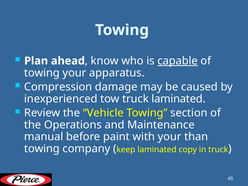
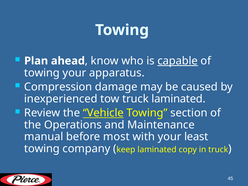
Vehicle underline: none -> present (103, 113)
paint: paint -> most (116, 137)
than: than -> least (196, 137)
